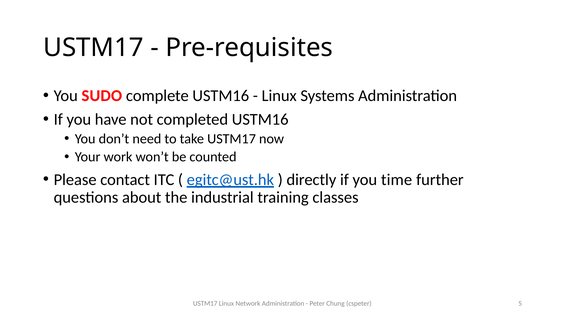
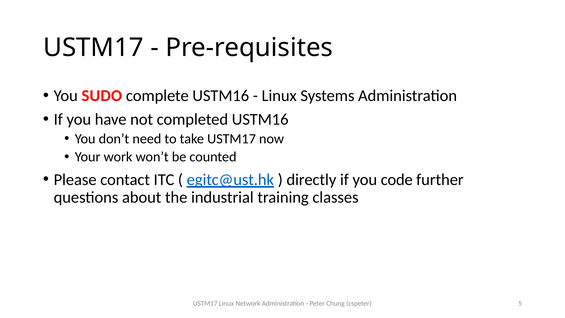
time: time -> code (397, 180)
